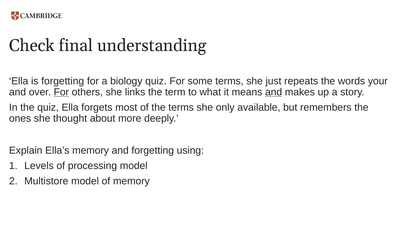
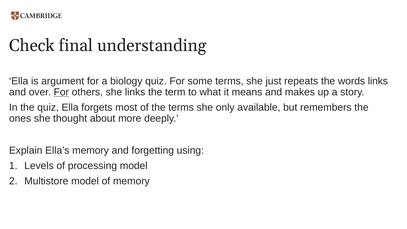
is forgetting: forgetting -> argument (63, 81)
words your: your -> links (378, 81)
and underline: present -> none (274, 92)
